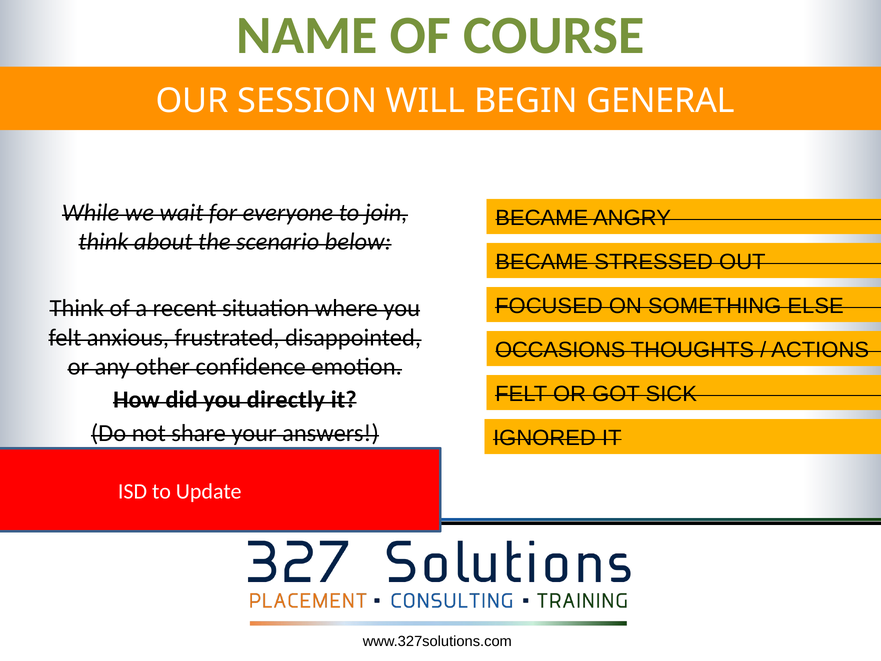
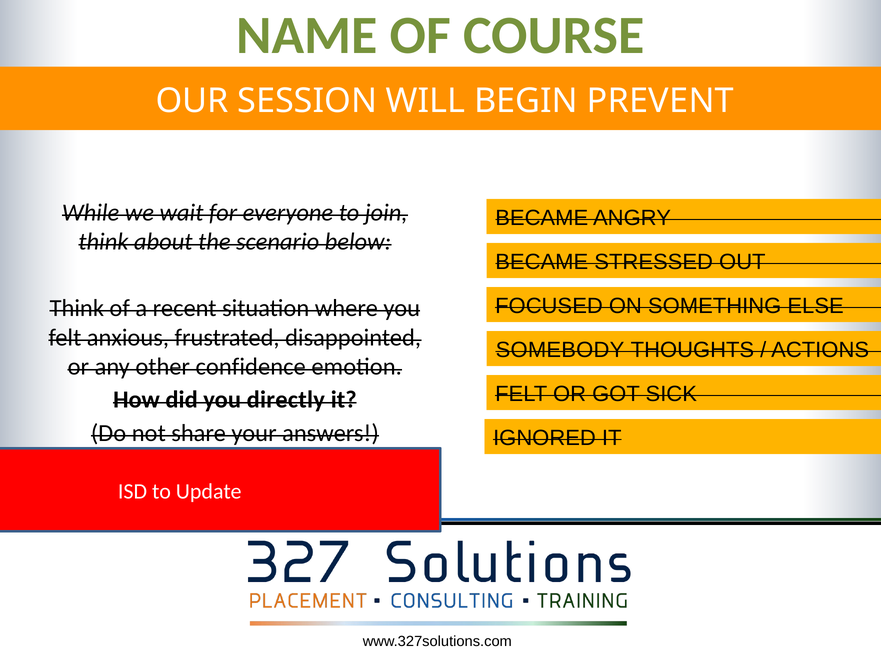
GENERAL: GENERAL -> PREVENT (660, 101)
OCCASIONS: OCCASIONS -> SOMEBODY (560, 350)
